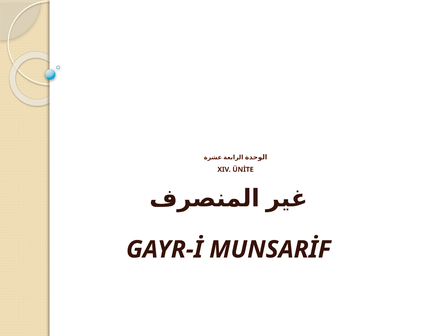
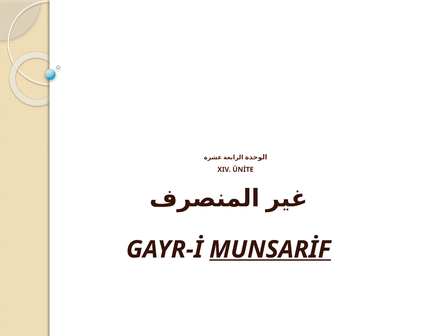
MUNSARİF underline: none -> present (270, 249)
